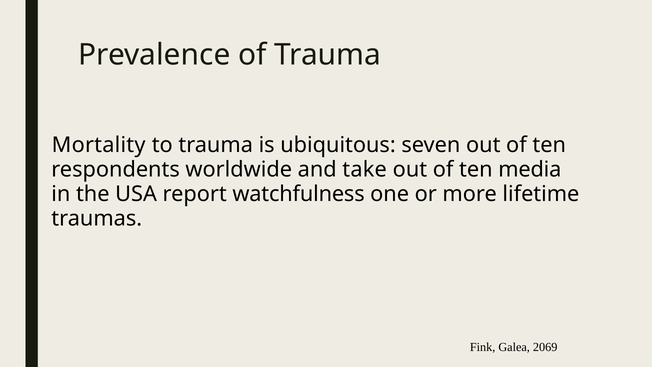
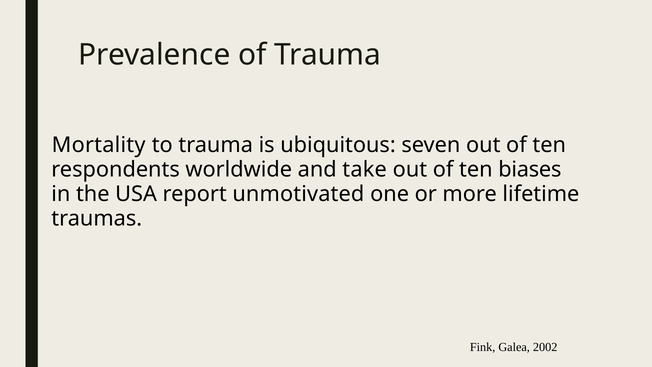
media: media -> biases (530, 169)
watchfulness: watchfulness -> unmotivated (298, 194)
2069: 2069 -> 2002 (545, 347)
